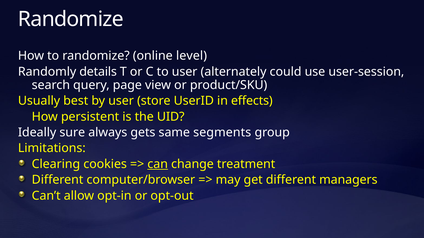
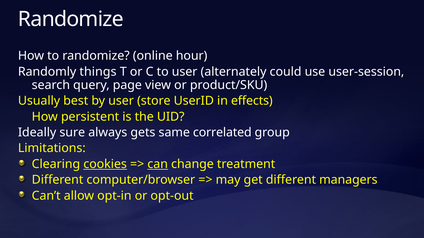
level: level -> hour (192, 56)
details: details -> things (98, 72)
segments: segments -> correlated (222, 133)
cookies underline: none -> present (105, 164)
